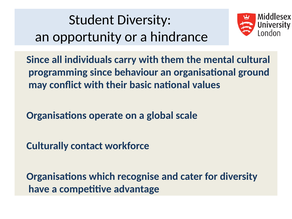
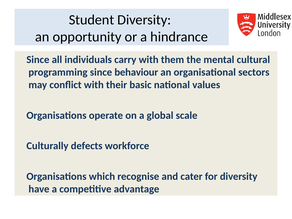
ground: ground -> sectors (254, 72)
contact: contact -> defects (87, 146)
